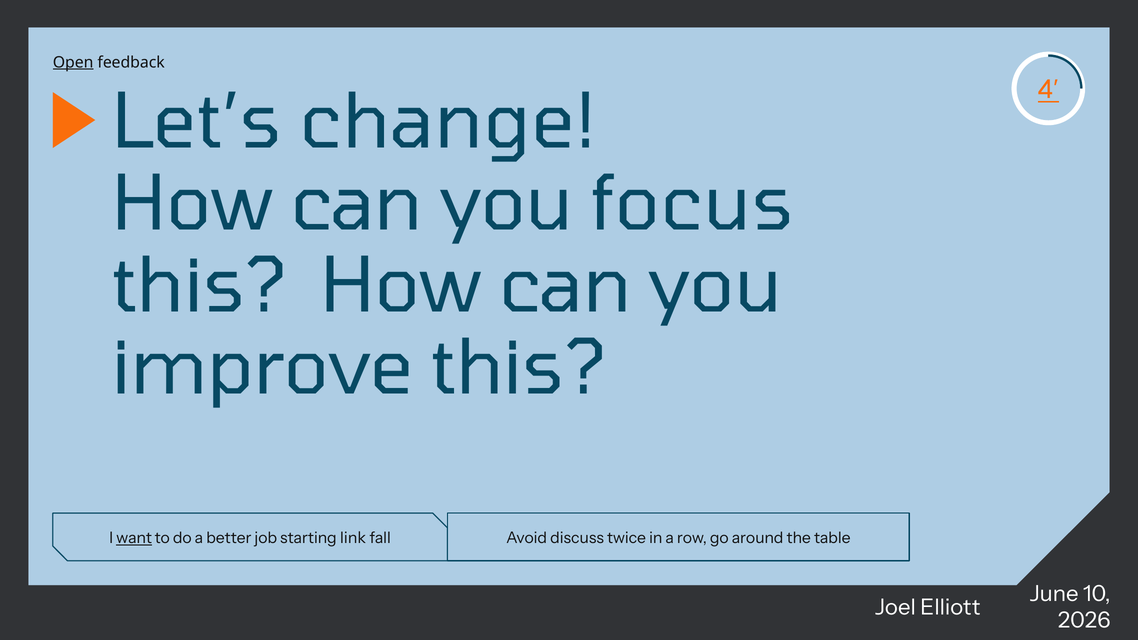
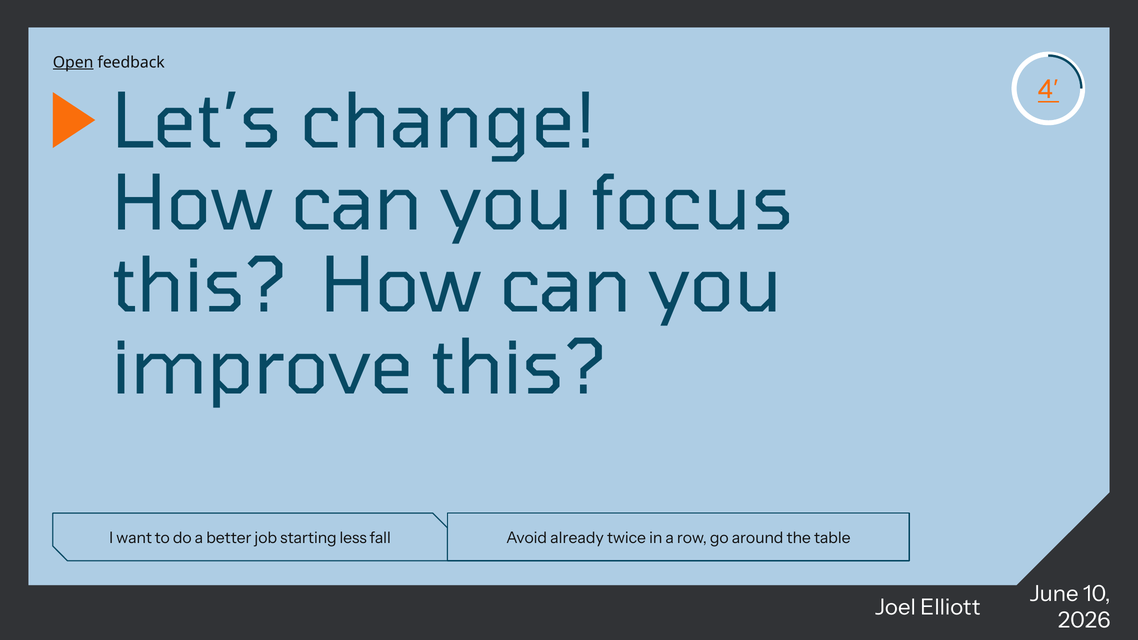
want underline: present -> none (134, 538)
link: link -> less (353, 538)
discuss: discuss -> already (577, 538)
